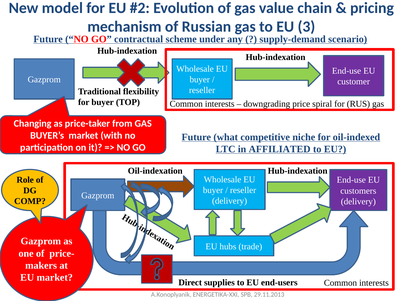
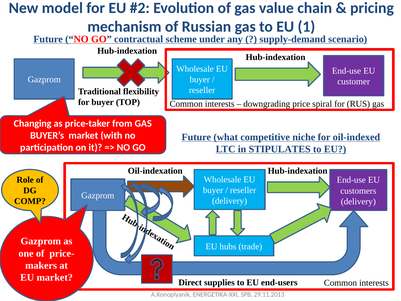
3: 3 -> 1 (306, 27)
AFFILIATED: AFFILIATED -> STIPULATES (280, 149)
